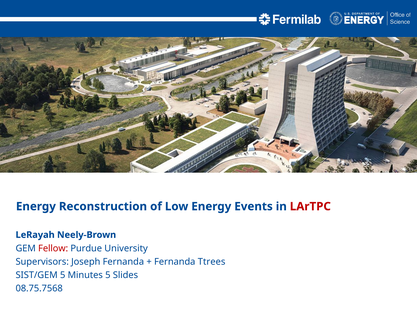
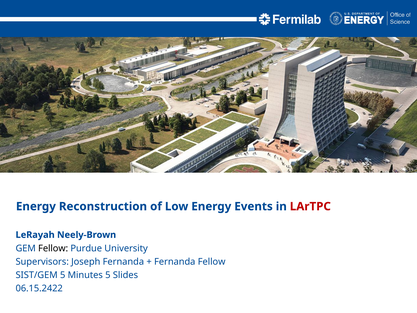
Fellow colour: red -> black (53, 248)
Fernanda Ttrees: Ttrees -> Fellow (212, 262)
08.75.7568: 08.75.7568 -> 06.15.2422 (39, 288)
